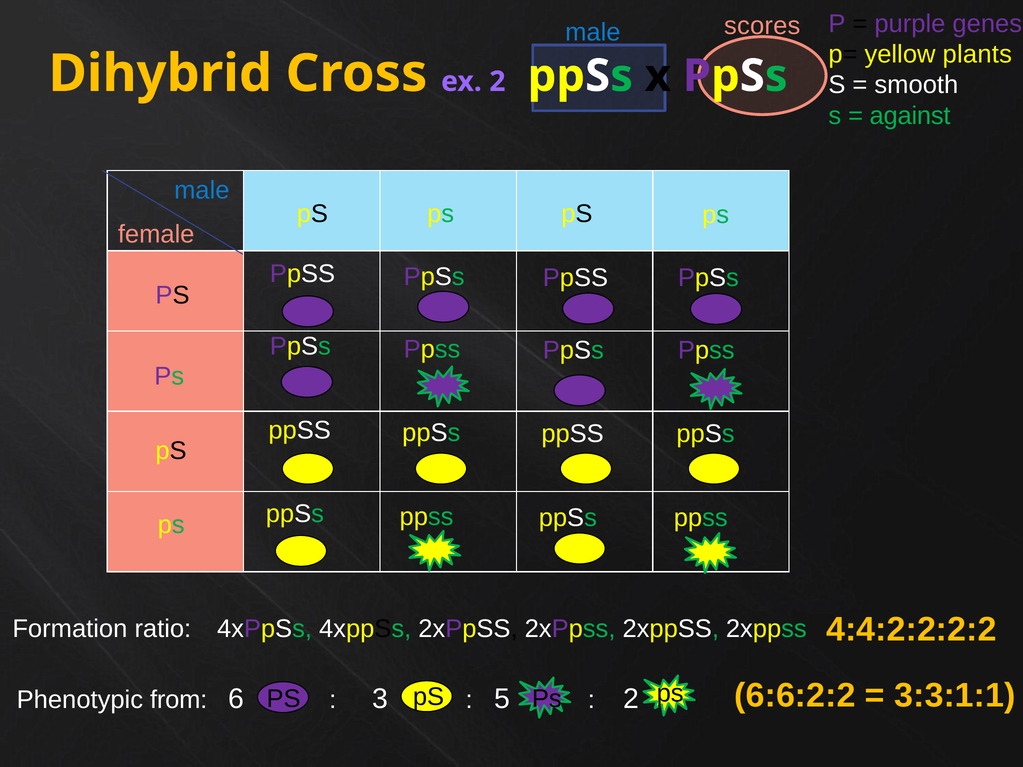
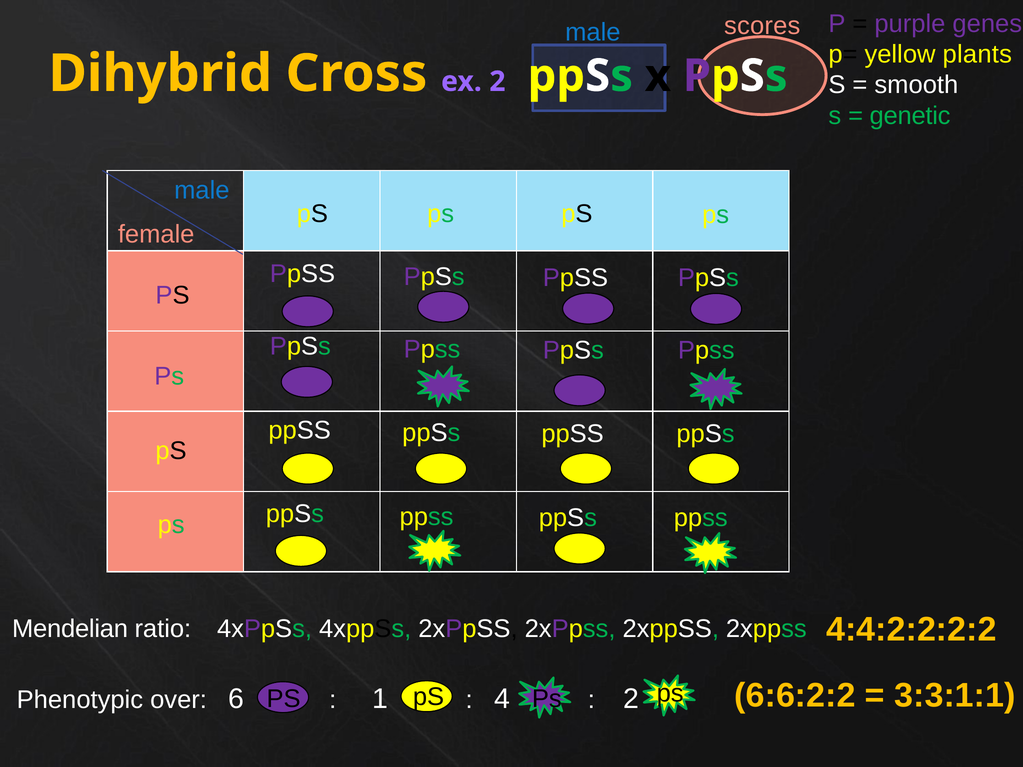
against: against -> genetic (910, 116)
Formation: Formation -> Mendelian (70, 629)
from: from -> over (179, 700)
3: 3 -> 1 (380, 699)
5: 5 -> 4 (502, 699)
